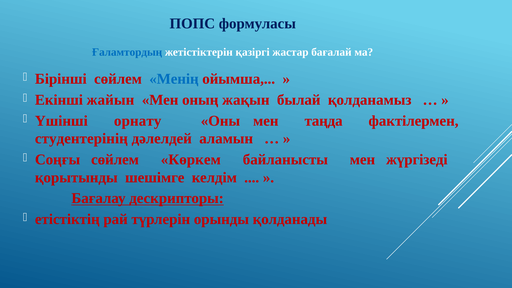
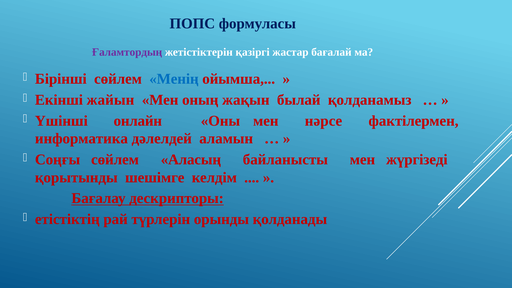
Ғаламтордың colour: blue -> purple (127, 52)
орнату: орнату -> онлайн (138, 121)
таңда: таңда -> нәрсе (323, 121)
студентерінің: студентерінің -> информатика (81, 139)
Көркем: Көркем -> Аласың (191, 160)
